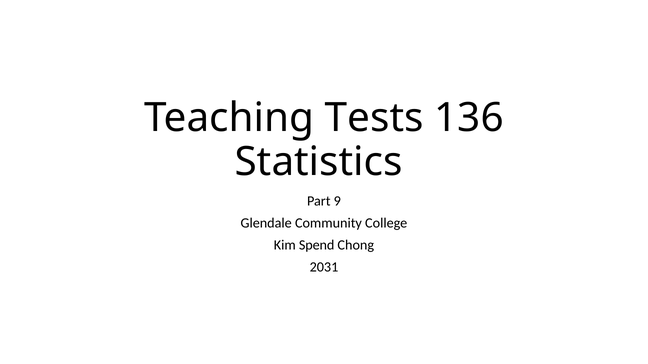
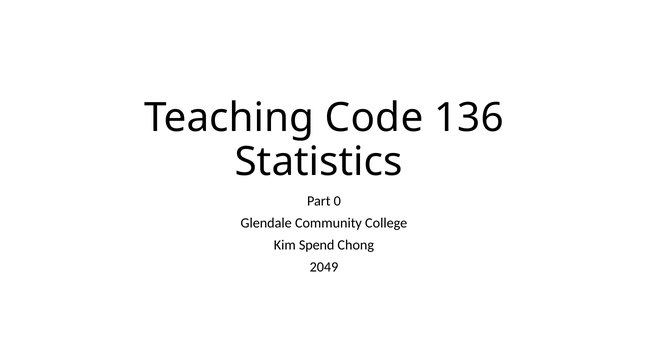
Tests: Tests -> Code (374, 118)
9: 9 -> 0 (337, 201)
2031: 2031 -> 2049 (324, 268)
